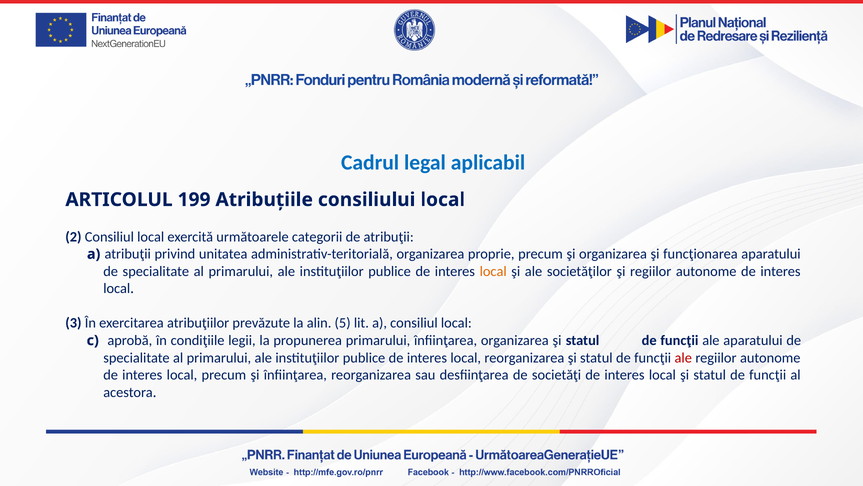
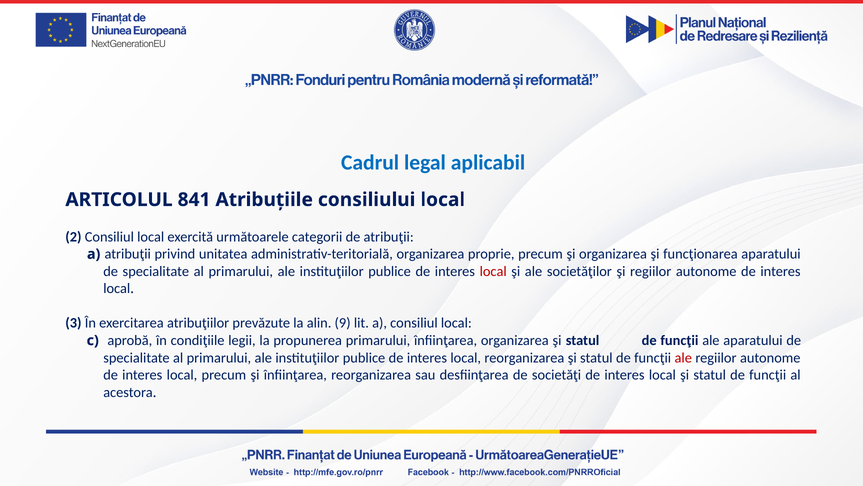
199: 199 -> 841 (194, 199)
local colour: orange -> red (493, 271)
5: 5 -> 9 (343, 323)
